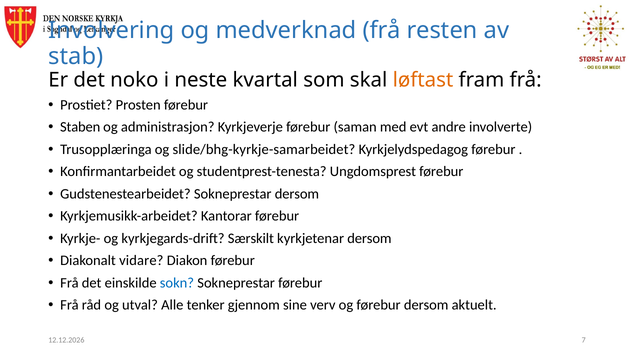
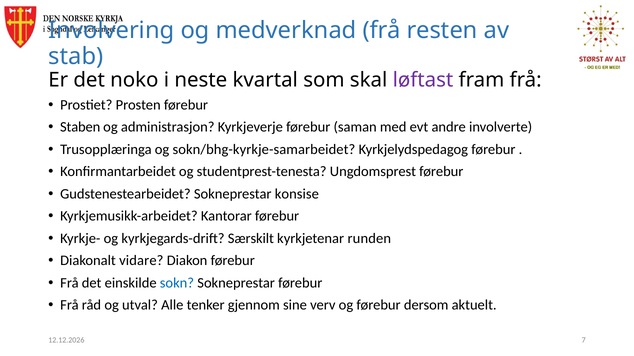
løftast colour: orange -> purple (423, 80)
slide/bhg-kyrkje-samarbeidet: slide/bhg-kyrkje-samarbeidet -> sokn/bhg-kyrkje-samarbeidet (264, 150)
Sokneprestar dersom: dersom -> konsise (297, 194)
kyrkjetenar dersom: dersom -> runden (369, 239)
